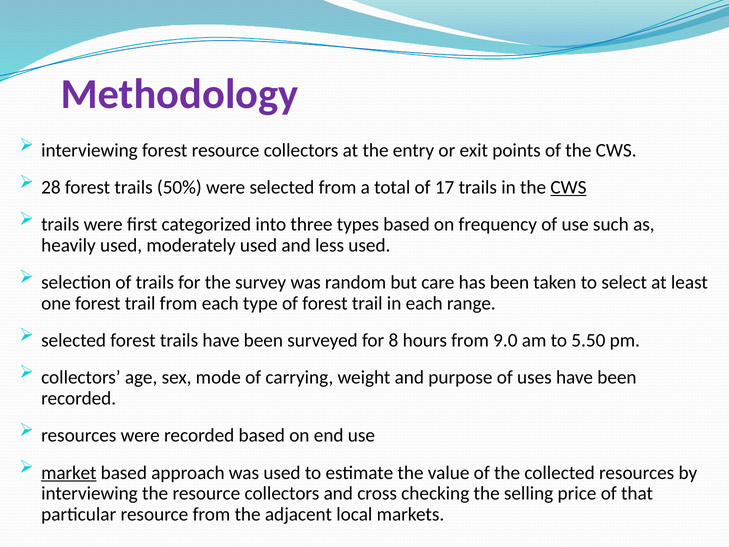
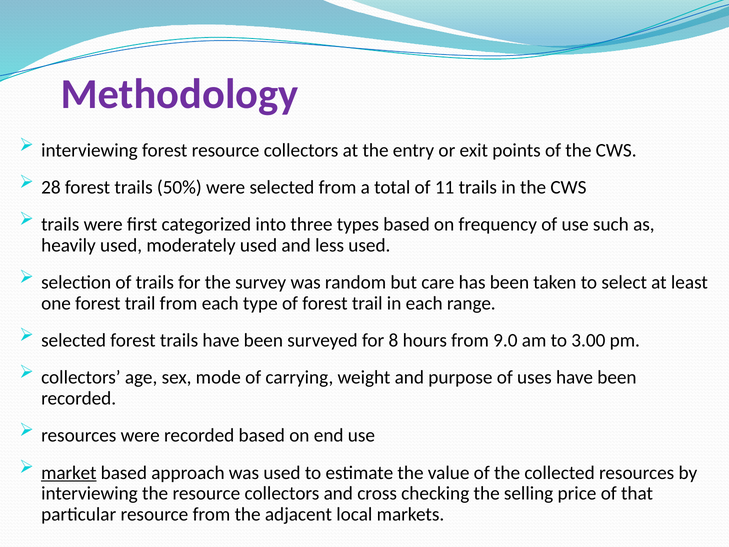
17: 17 -> 11 (445, 187)
CWS underline: present -> none (568, 187)
5.50: 5.50 -> 3.00 (588, 340)
